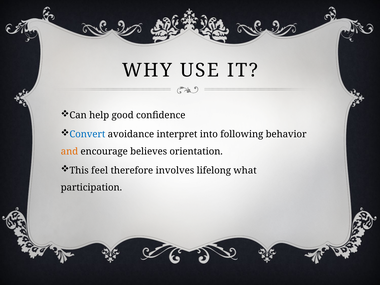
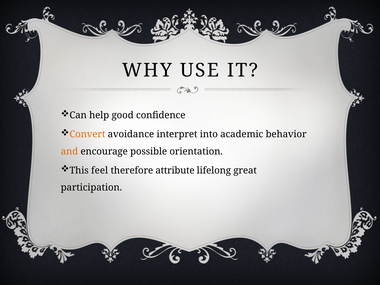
Convert colour: blue -> orange (87, 134)
following: following -> academic (242, 134)
believes: believes -> possible (149, 151)
involves: involves -> attribute (175, 170)
what: what -> great (245, 170)
